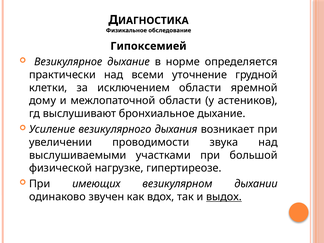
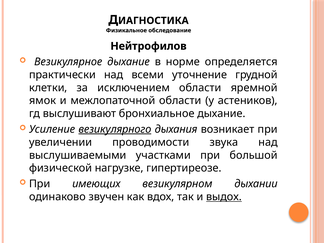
Гипоксемией: Гипоксемией -> Нейтрофилов (149, 46)
дому: дому -> ямок (43, 101)
везикулярного underline: none -> present (115, 129)
